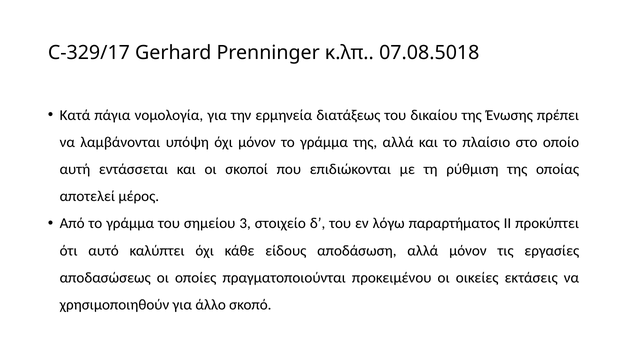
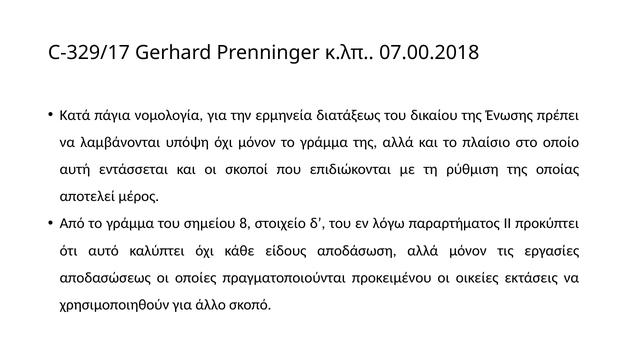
07.08.5018: 07.08.5018 -> 07.00.2018 (429, 53)
3: 3 -> 8 (245, 224)
